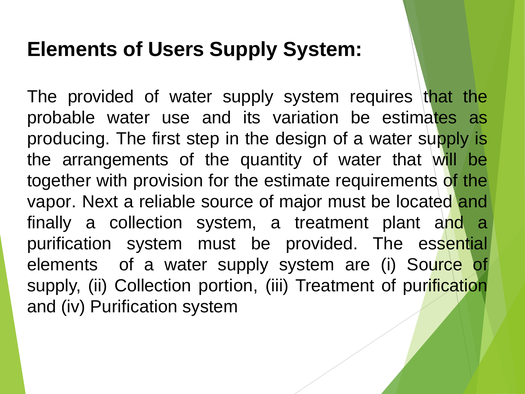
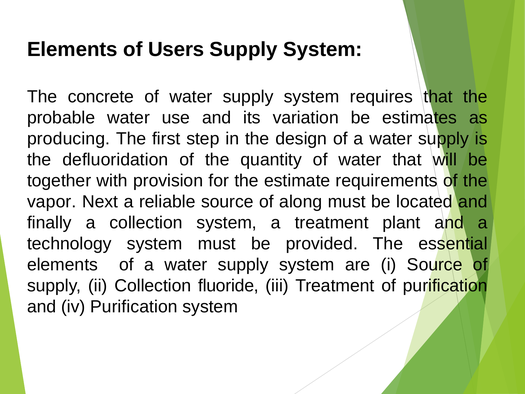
The provided: provided -> concrete (101, 97)
arrangements: arrangements -> defluoridation (115, 160)
major: major -> along (301, 202)
purification: purification -> technology (69, 244)
portion: portion -> fluoride (228, 286)
